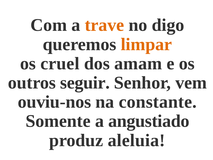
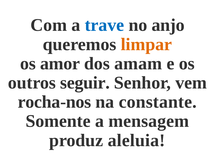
trave colour: orange -> blue (104, 25)
digo: digo -> anjo (168, 25)
cruel: cruel -> amor (60, 63)
ouviu-nos: ouviu-nos -> rocha-nos (54, 102)
angustiado: angustiado -> mensagem (149, 121)
